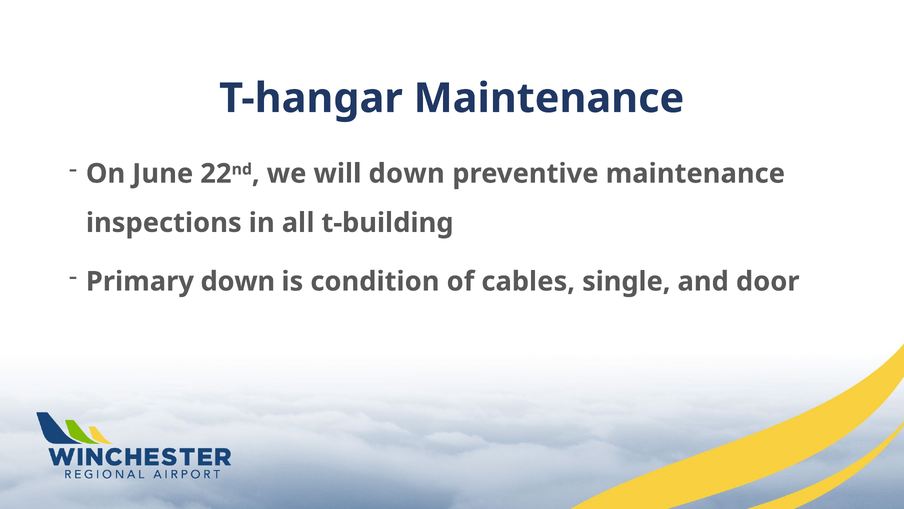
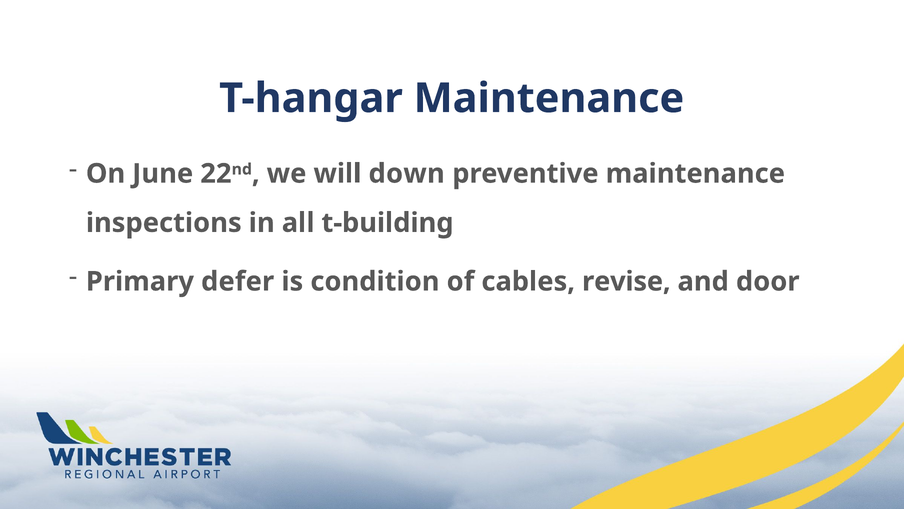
Primary down: down -> defer (238, 281)
single: single -> revise (626, 281)
